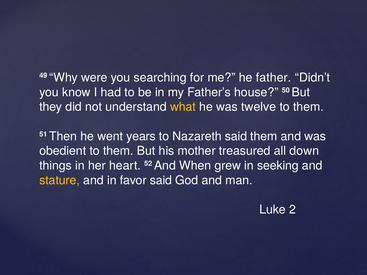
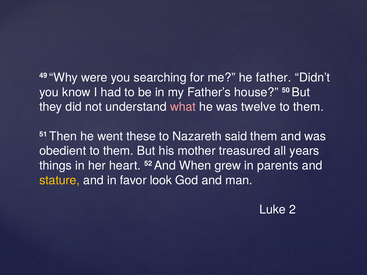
what colour: yellow -> pink (183, 107)
years: years -> these (141, 136)
down: down -> years (304, 151)
seeking: seeking -> parents (278, 166)
favor said: said -> look (161, 180)
